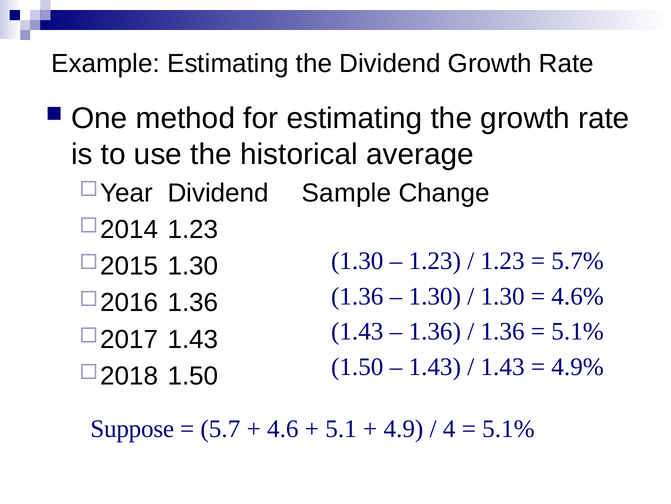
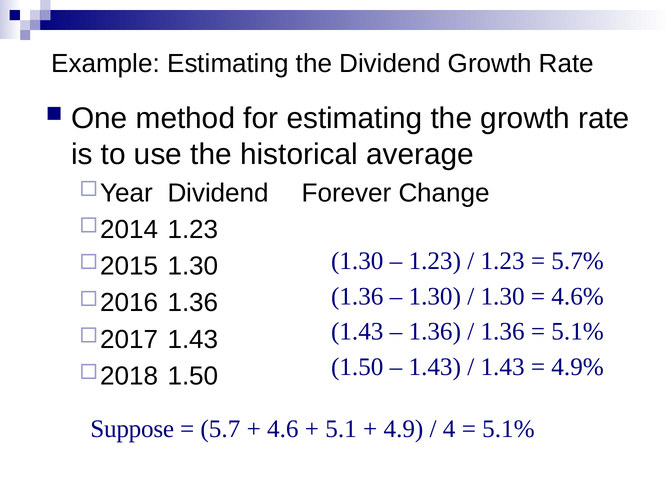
Sample: Sample -> Forever (347, 193)
